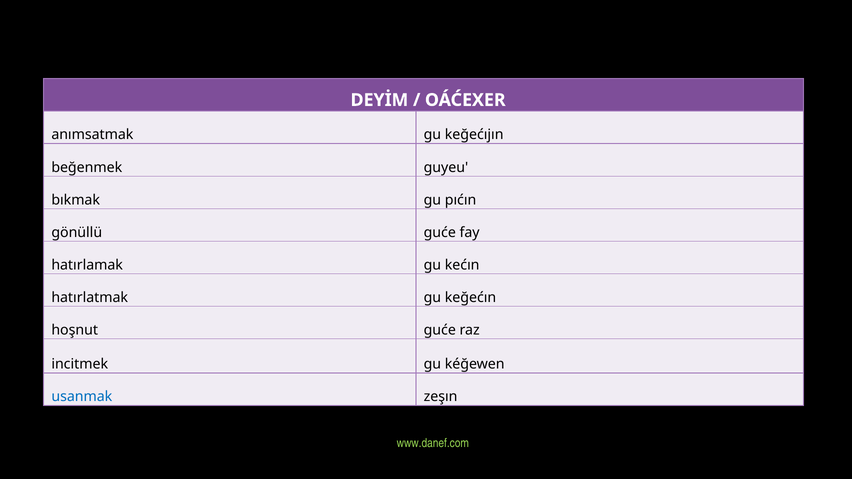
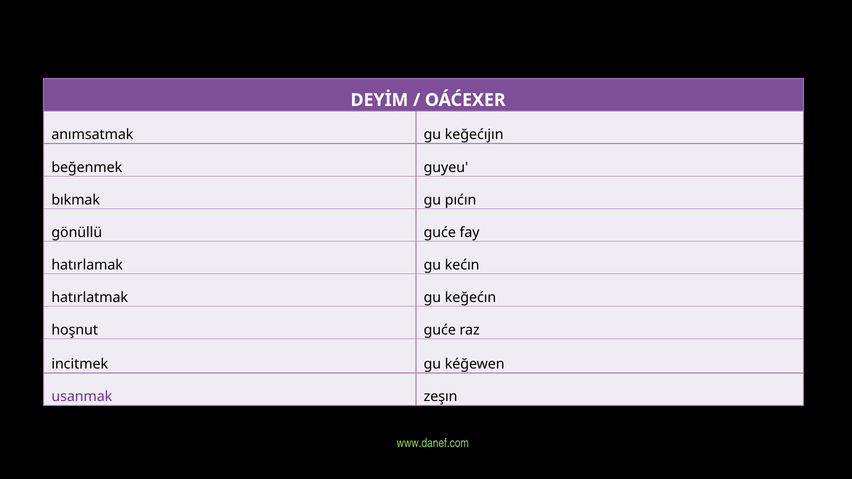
usanmak colour: blue -> purple (82, 397)
